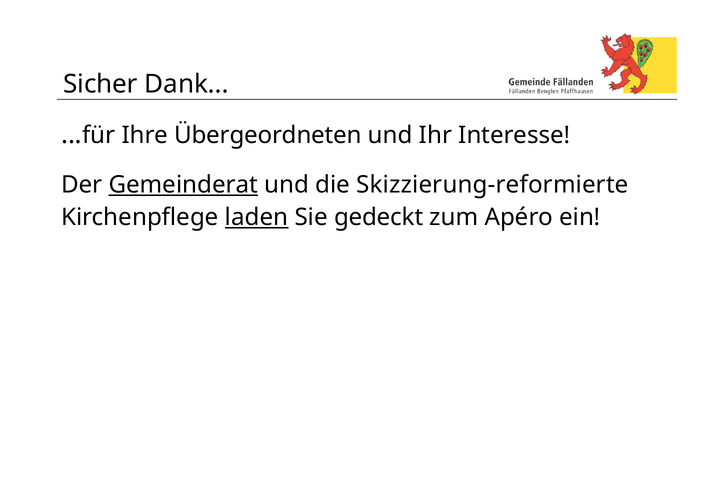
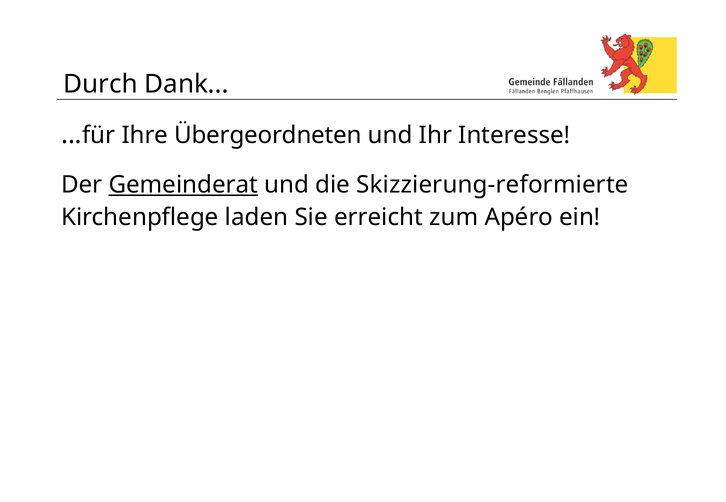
Sicher: Sicher -> Durch (100, 84)
laden underline: present -> none (257, 218)
gedeckt: gedeckt -> erreicht (379, 218)
